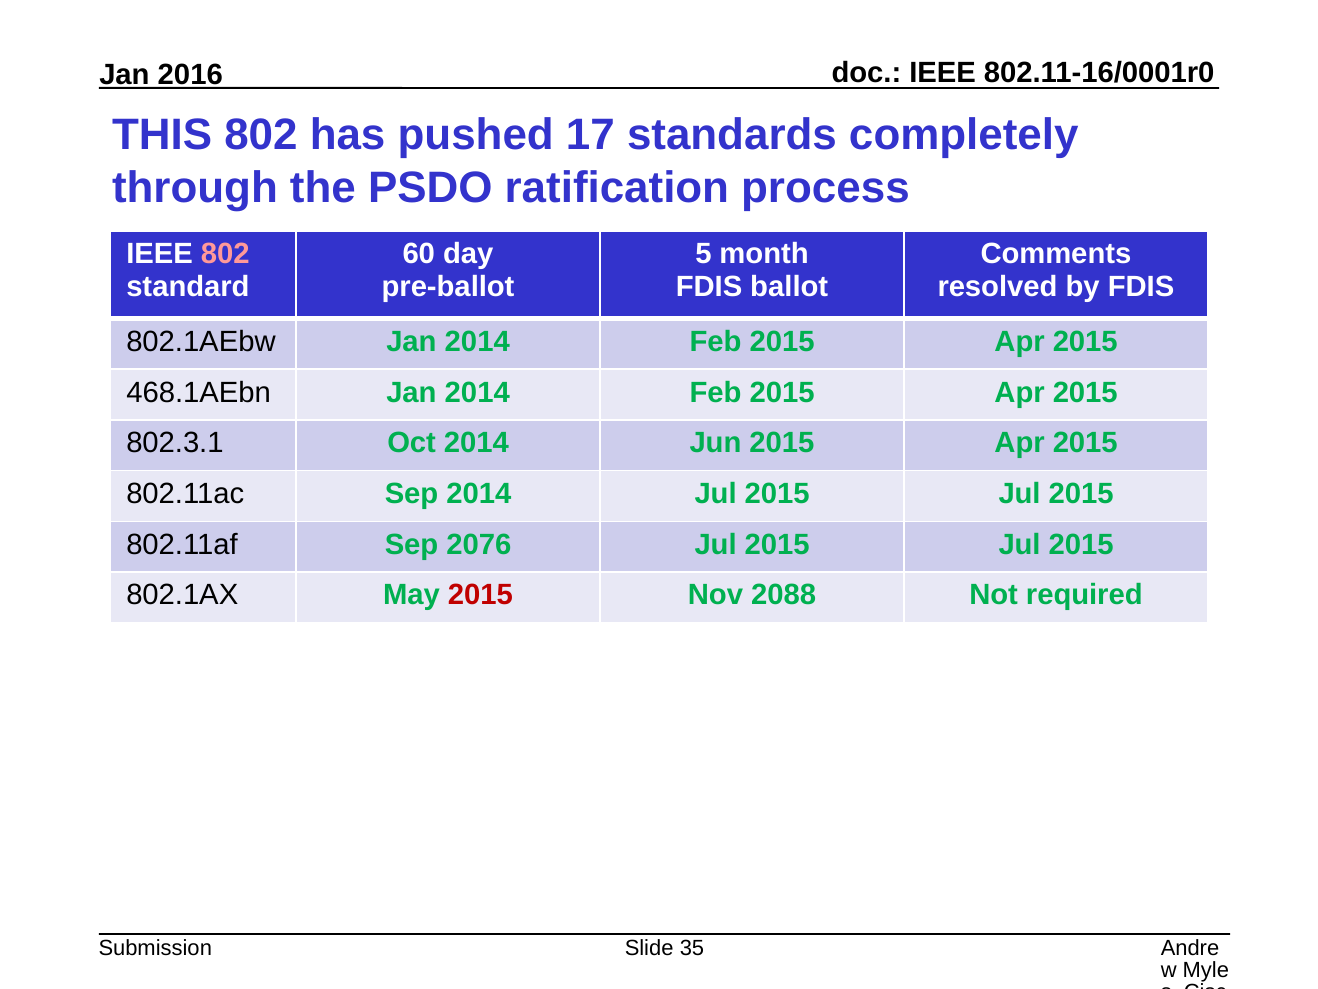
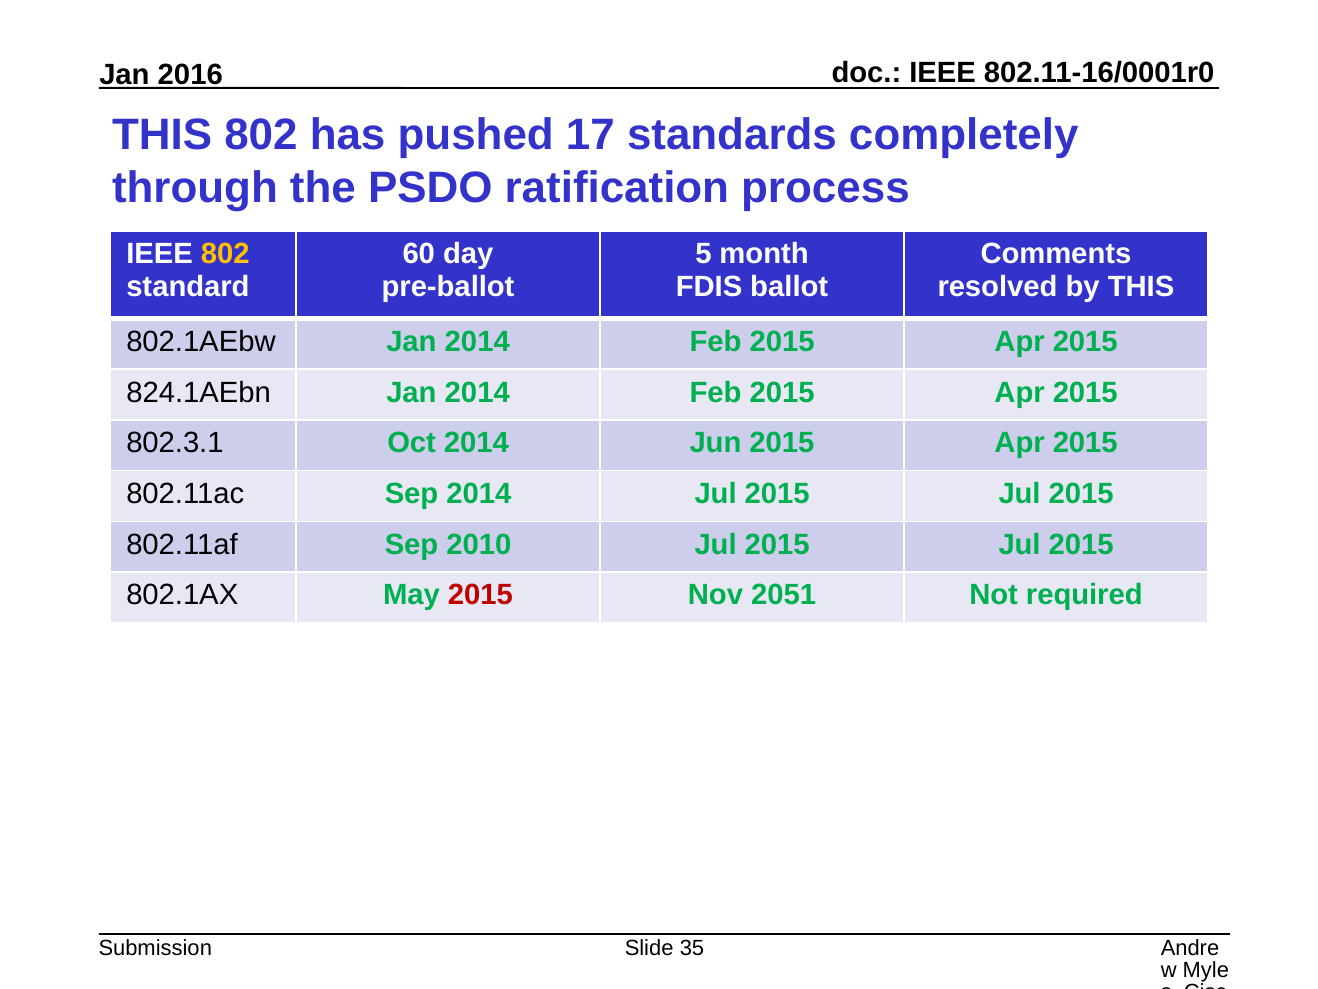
802 colour: pink -> yellow (225, 254)
by FDIS: FDIS -> THIS (1141, 286)
468.1AEbn: 468.1AEbn -> 824.1AEbn (199, 392)
2076: 2076 -> 2010 (479, 544)
2088: 2088 -> 2051 (784, 595)
